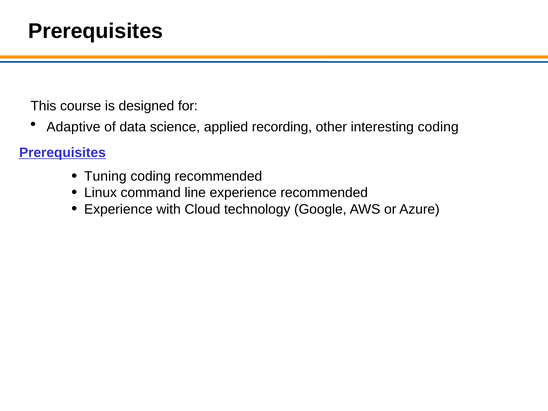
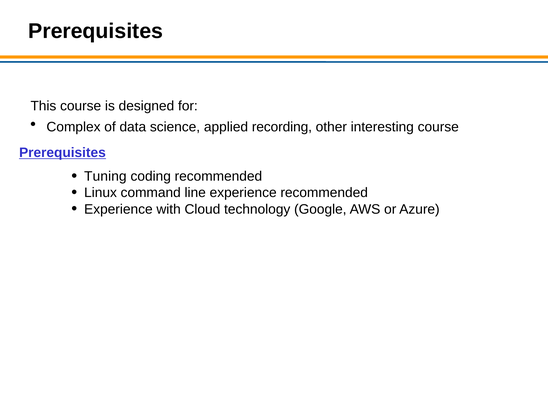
Adaptive: Adaptive -> Complex (74, 127)
interesting coding: coding -> course (438, 127)
